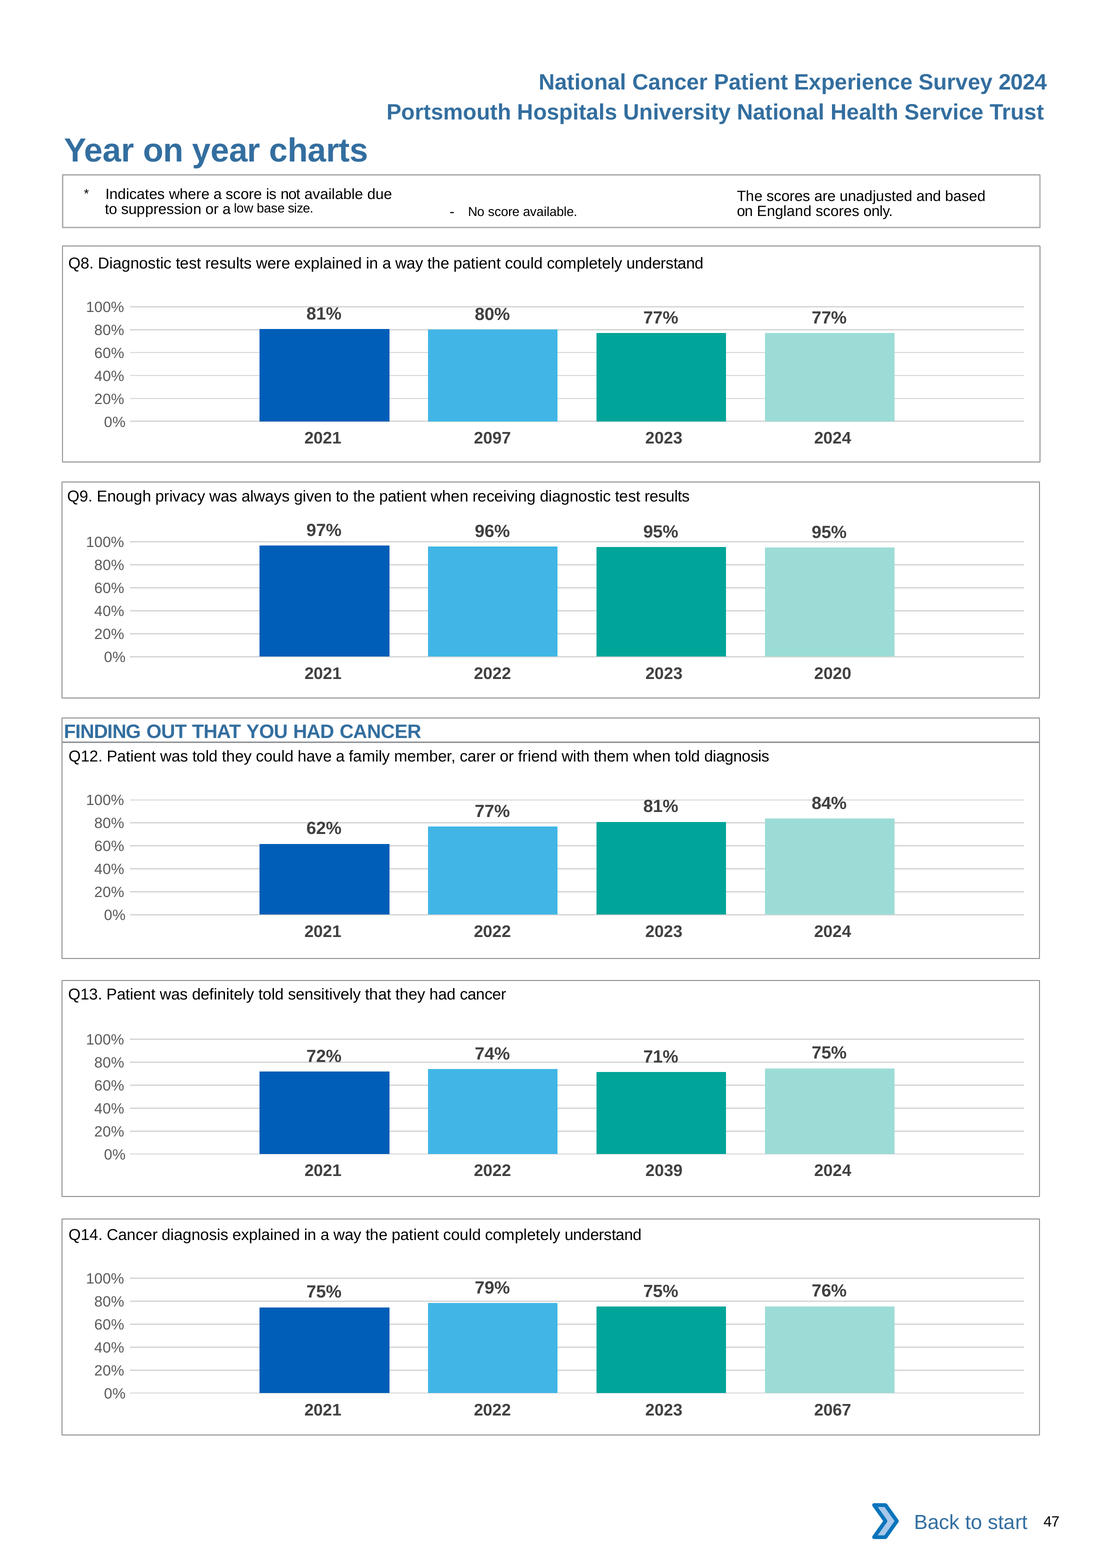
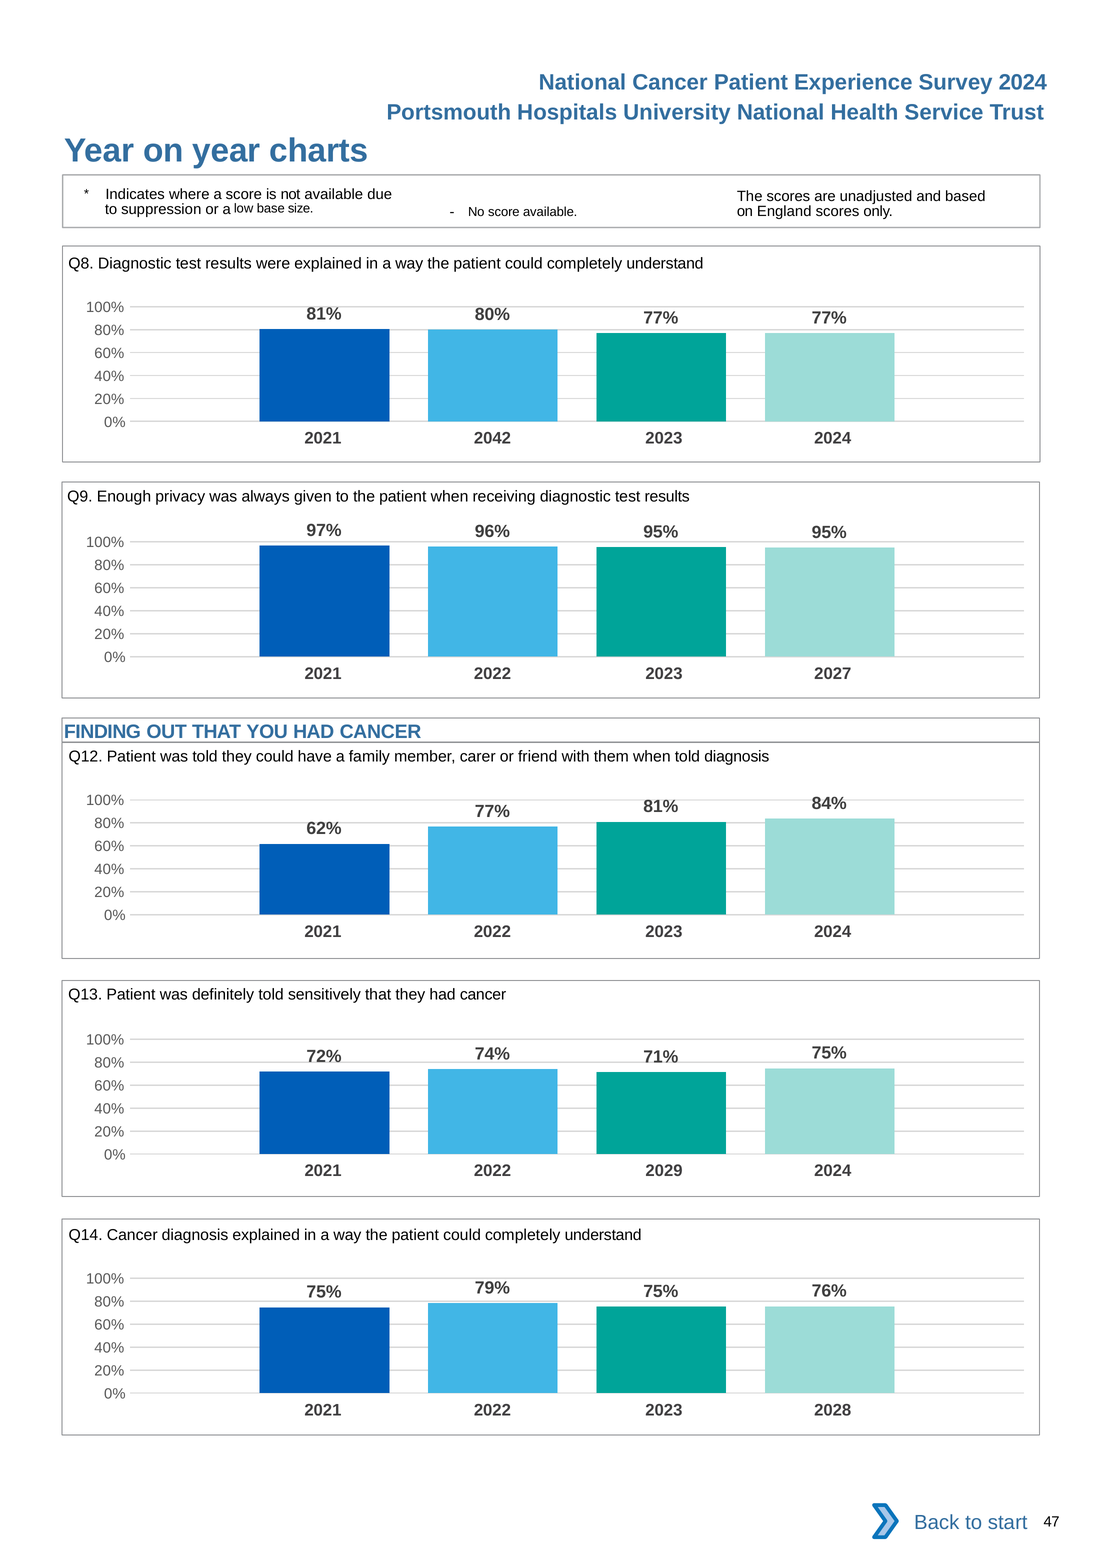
2097: 2097 -> 2042 (492, 438)
2020: 2020 -> 2027 (833, 674)
2039: 2039 -> 2029 (664, 1171)
2067: 2067 -> 2028 (833, 1410)
